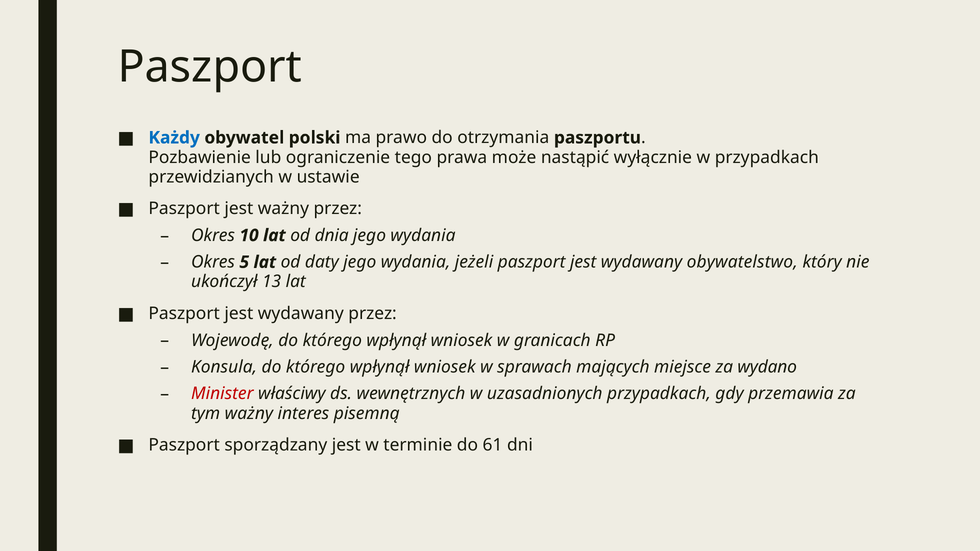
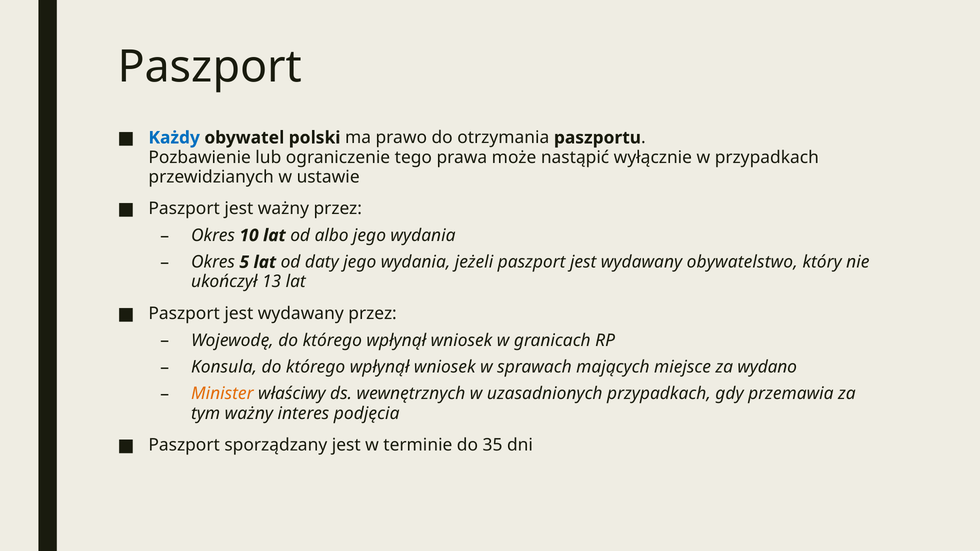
dnia: dnia -> albo (332, 236)
Minister colour: red -> orange (222, 394)
pisemną: pisemną -> podjęcia (367, 414)
61: 61 -> 35 (493, 445)
